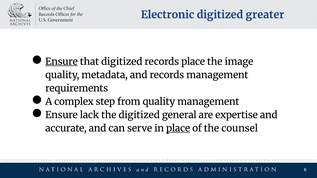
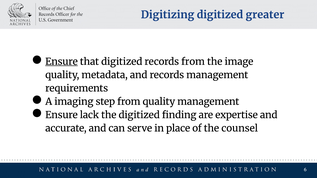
Electronic: Electronic -> Digitizing (168, 15)
records place: place -> from (193, 62)
complex: complex -> imaging (74, 102)
general: general -> finding (179, 115)
place underline: present -> none (178, 129)
